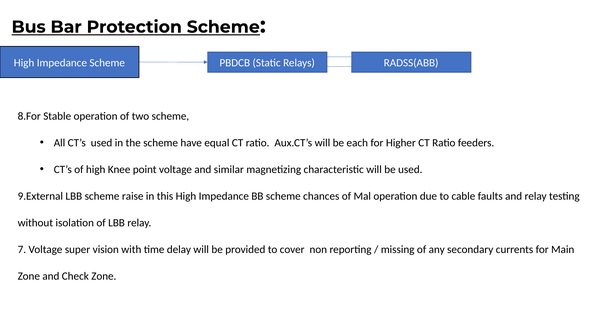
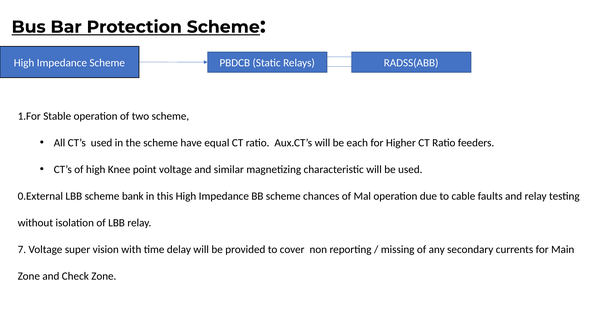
8.For: 8.For -> 1.For (29, 116)
9.External: 9.External -> 0.External (40, 196)
raise: raise -> bank (133, 196)
